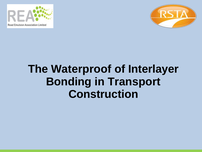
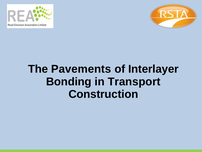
Waterproof: Waterproof -> Pavements (81, 69)
